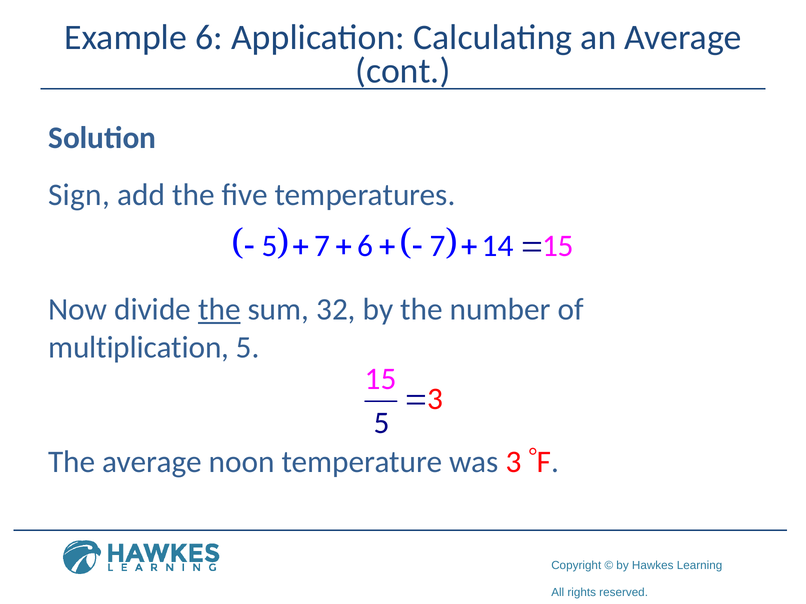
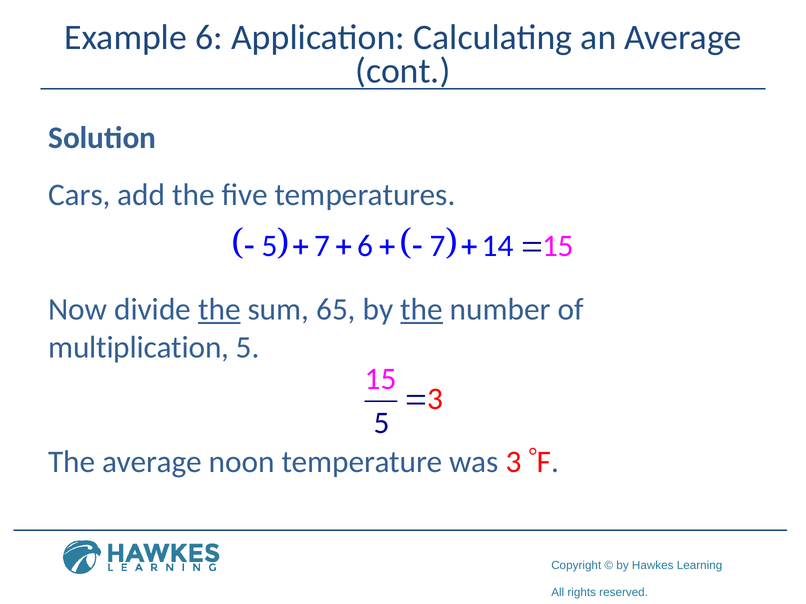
Sign: Sign -> Cars (79, 195)
32: 32 -> 65 (336, 310)
the underline: none -> present (422, 310)
